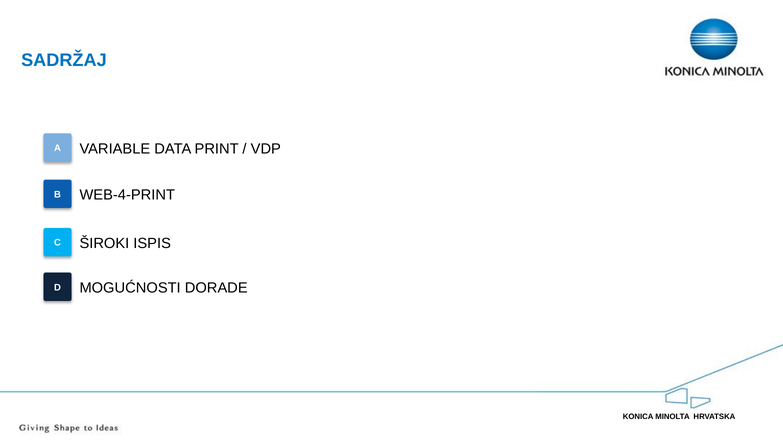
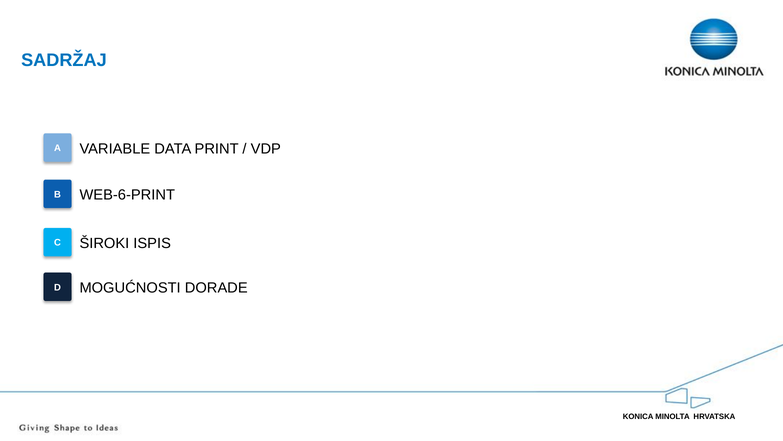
WEB-4-PRINT: WEB-4-PRINT -> WEB-6-PRINT (127, 195)
